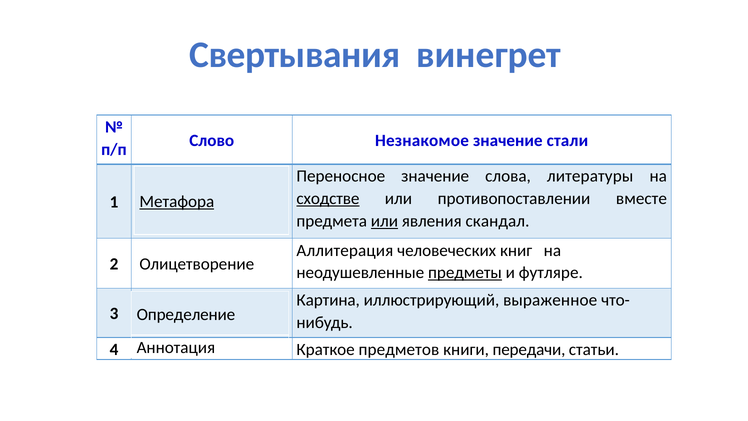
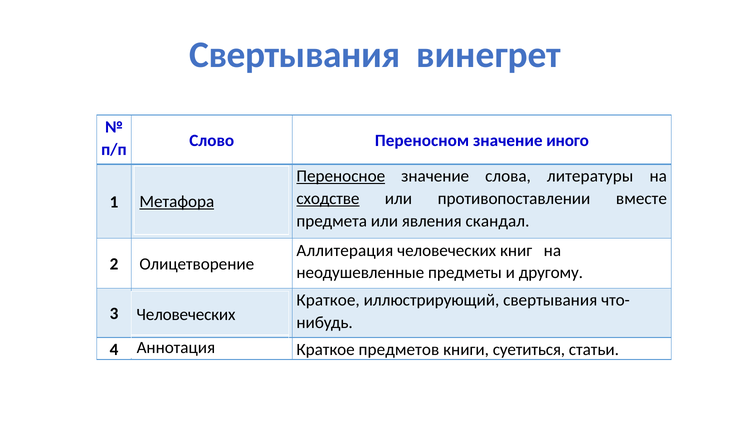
Незнакомое: Незнакомое -> Переносном (422, 140)
стали: стали -> иного (568, 140)
Переносное underline: none -> present (341, 176)
или underline: present -> none (384, 221)
предметы underline: present -> none (465, 273)
футляре: футляре -> другому (551, 273)
Картина: Картина -> Краткое (328, 300)
иллюстрирующий выраженное: выраженное -> свертывания (550, 300)
Определение: Определение -> Человеческих (186, 314)
передачи: передачи -> суетиться (529, 349)
